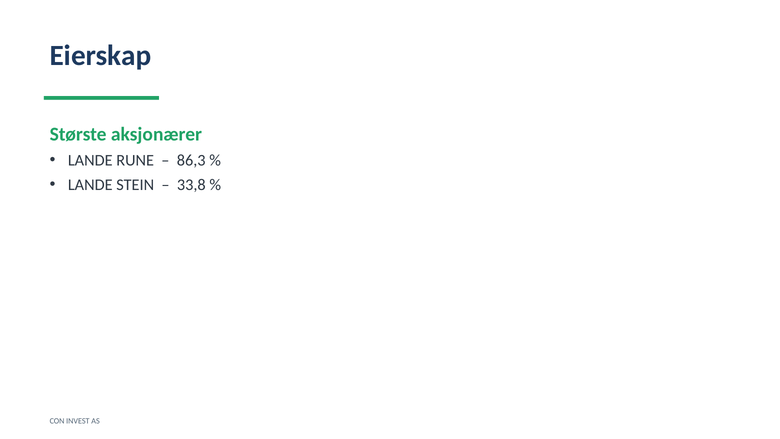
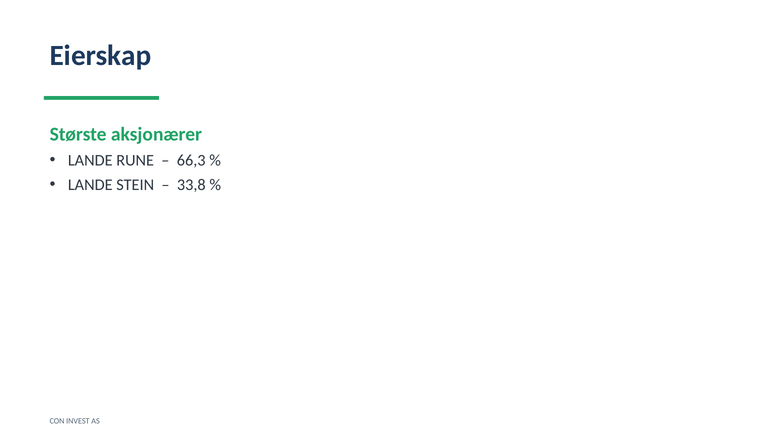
86,3: 86,3 -> 66,3 (191, 160)
